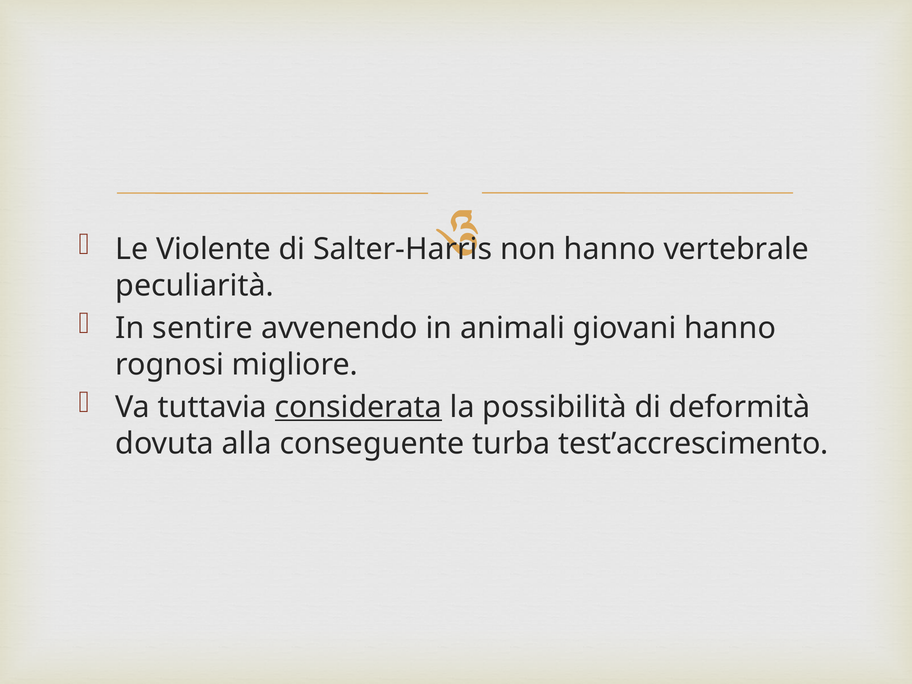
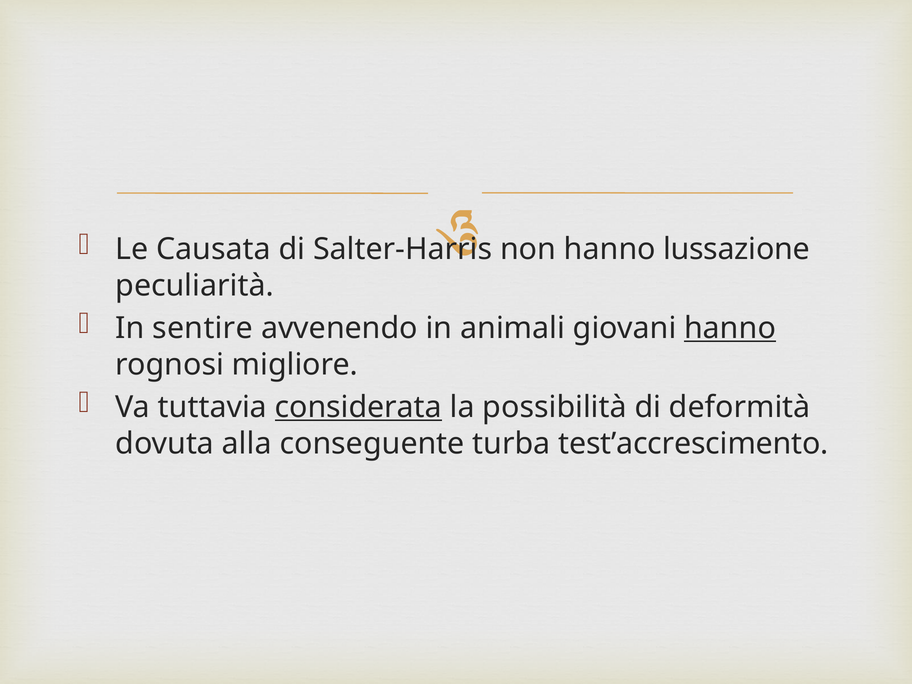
Violente: Violente -> Causata (214, 249)
vertebrale: vertebrale -> lussazione (736, 249)
hanno underline: none -> present (730, 328)
